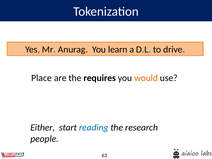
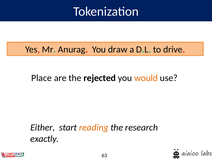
learn: learn -> draw (118, 50)
requires: requires -> rejected (100, 78)
reading colour: blue -> orange (94, 127)
people: people -> exactly (45, 139)
